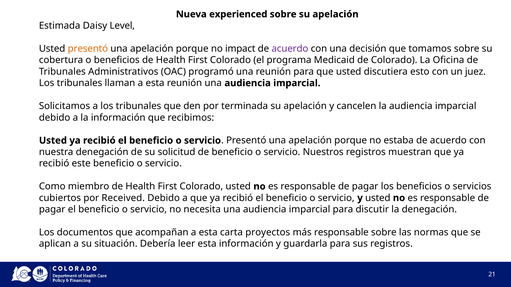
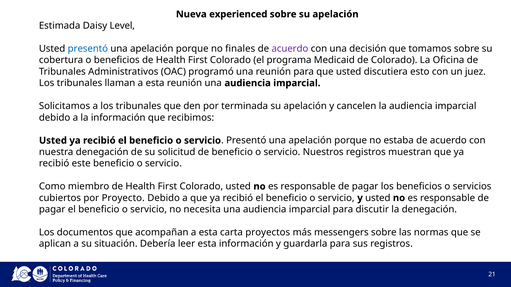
presentó colour: orange -> blue (88, 49)
impact: impact -> finales (240, 49)
Received: Received -> Proyecto (123, 198)
más responsable: responsable -> messengers (341, 233)
